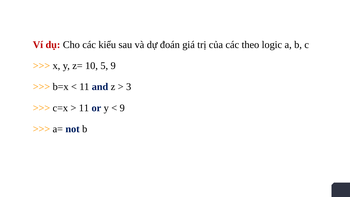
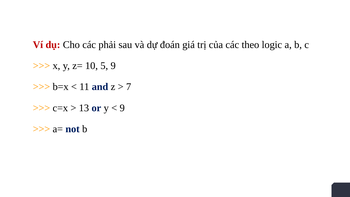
kiểu: kiểu -> phải (107, 45)
3: 3 -> 7 (129, 87)
11: 11 -> 13 (84, 108)
